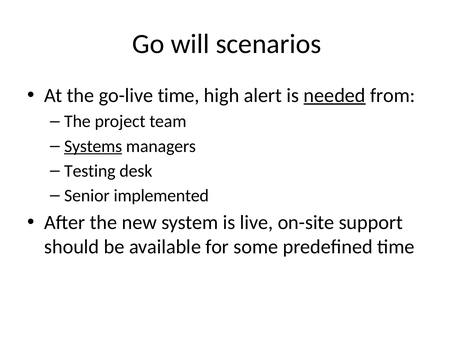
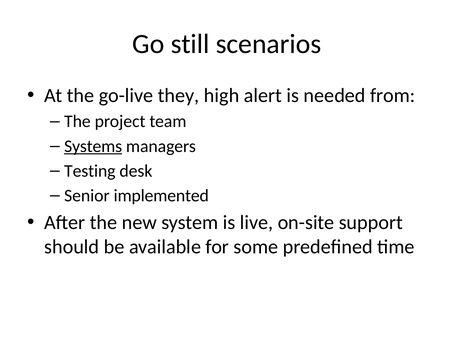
will: will -> still (190, 44)
go-live time: time -> they (179, 95)
needed underline: present -> none (335, 95)
